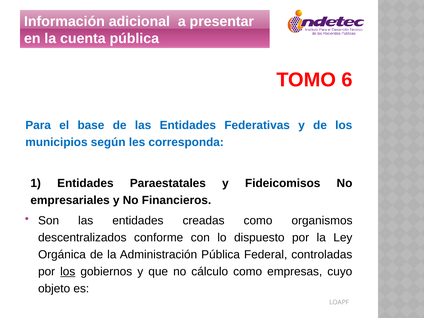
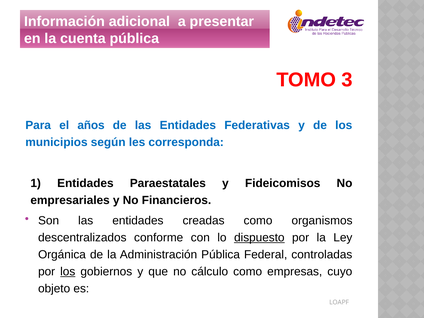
6: 6 -> 3 (347, 80)
base: base -> años (91, 125)
dispuesto underline: none -> present (259, 238)
